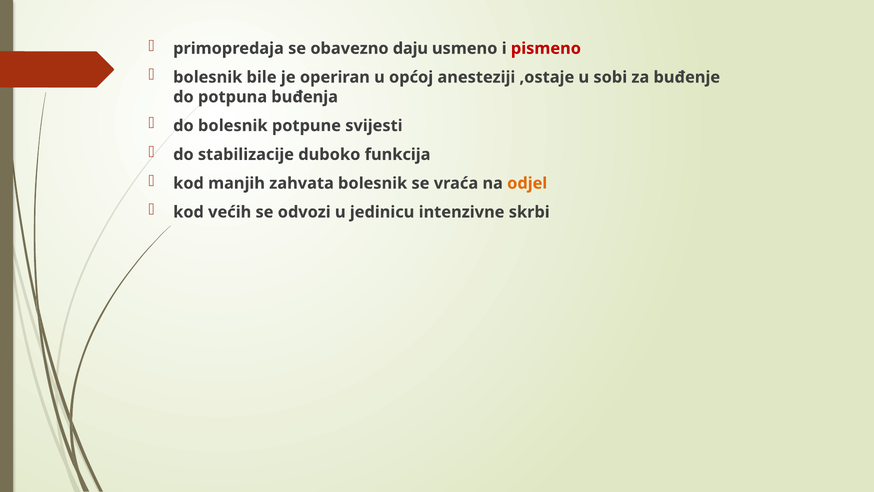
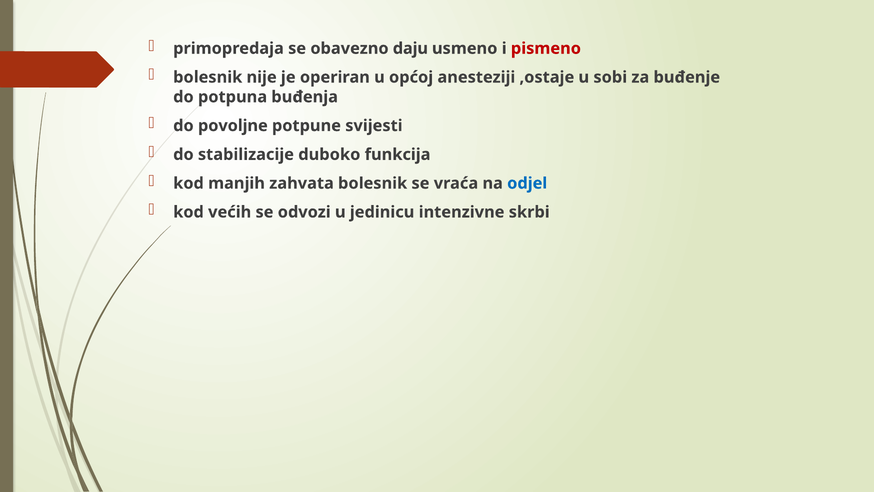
bile: bile -> nije (262, 77)
do bolesnik: bolesnik -> povoljne (233, 126)
odjel colour: orange -> blue (527, 183)
